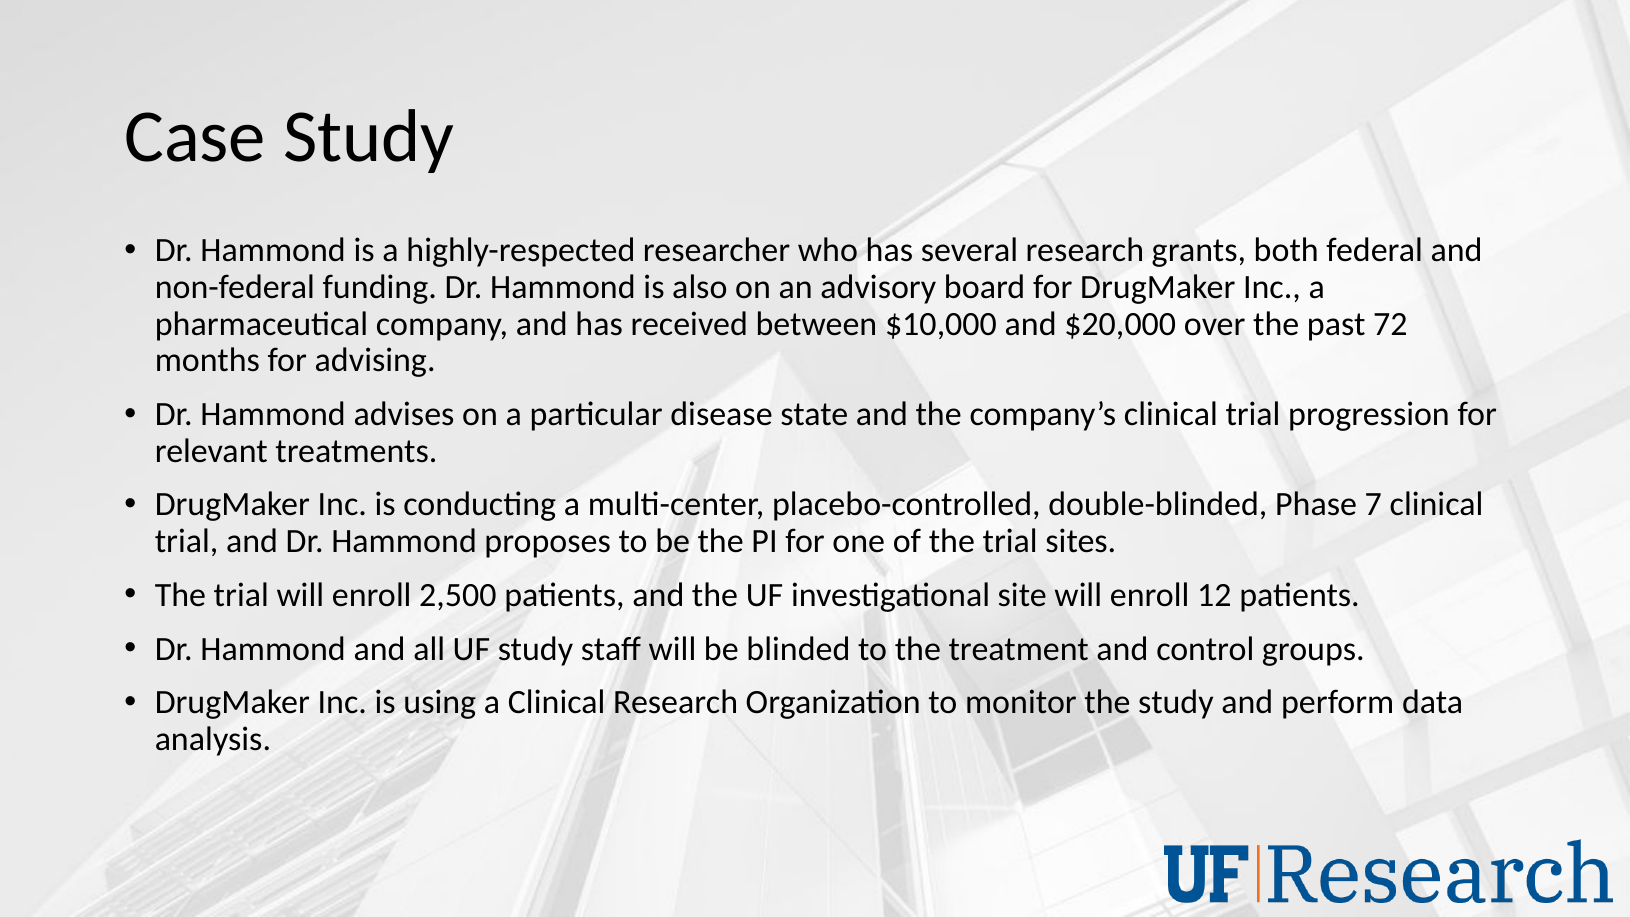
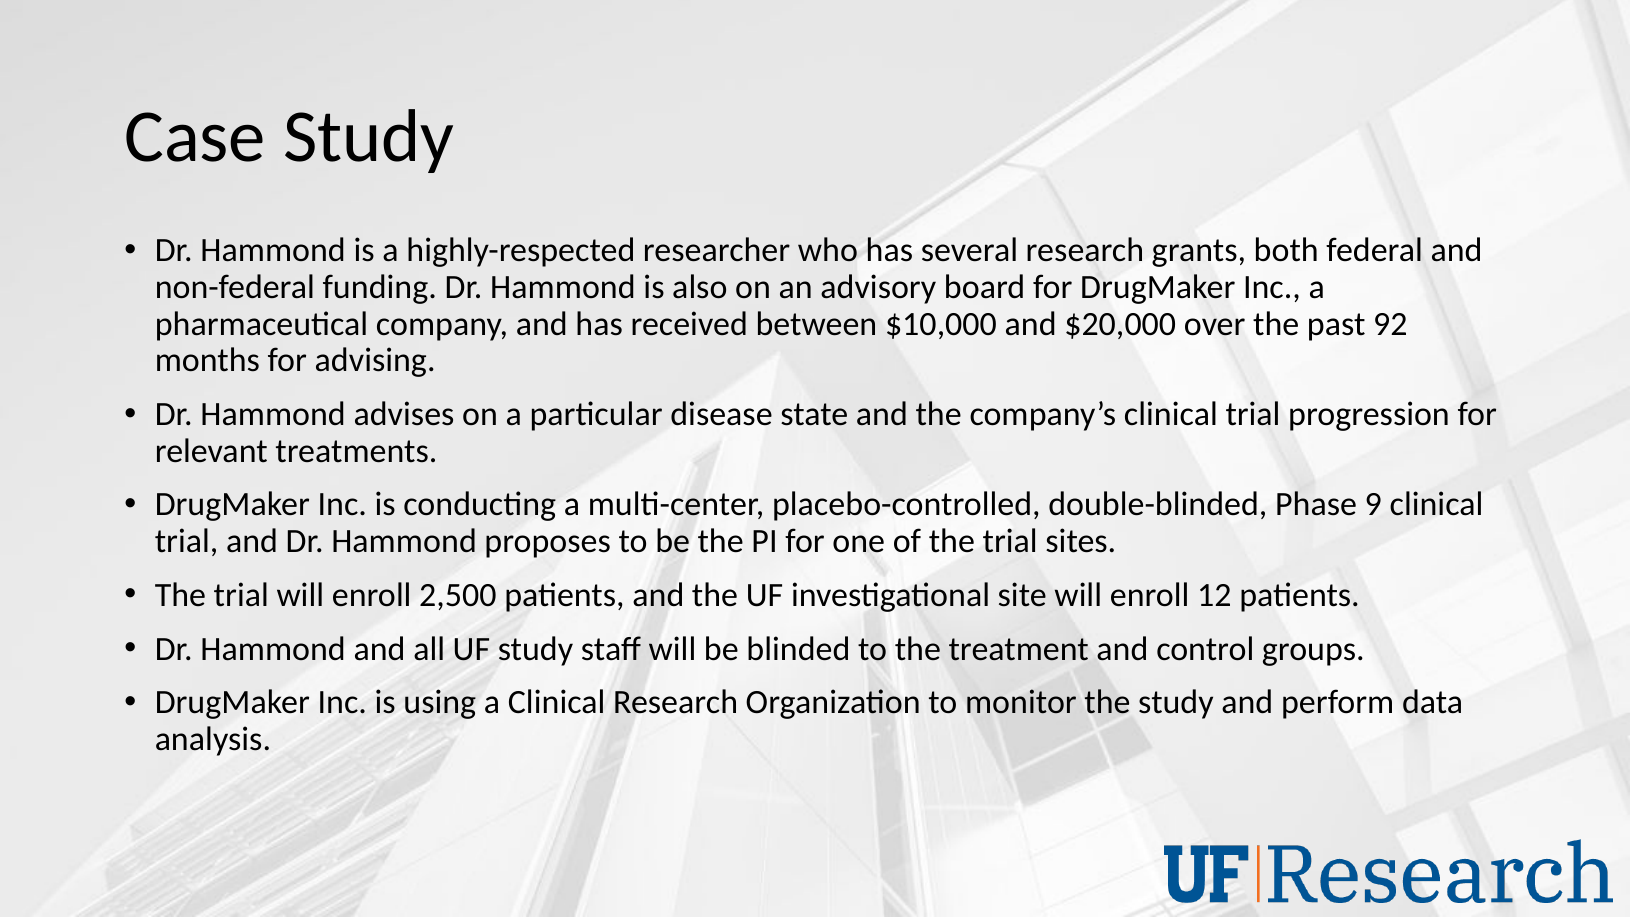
72: 72 -> 92 (1390, 324)
7: 7 -> 9 (1373, 505)
